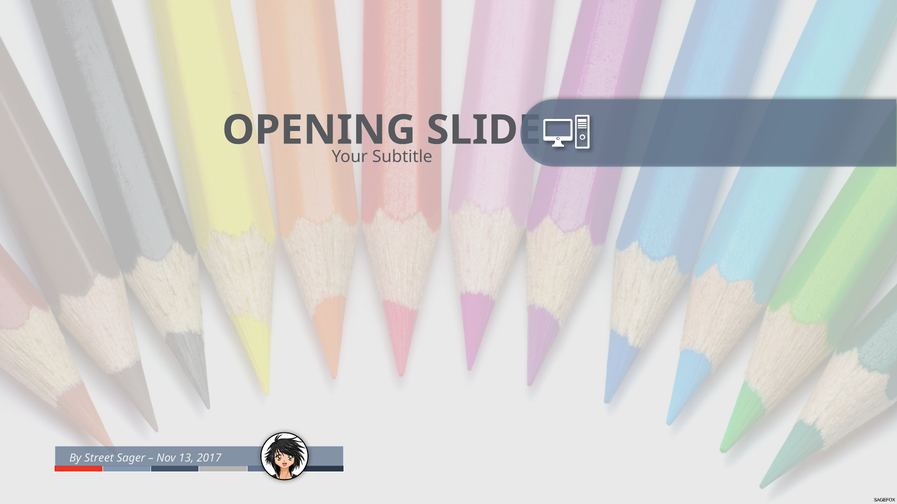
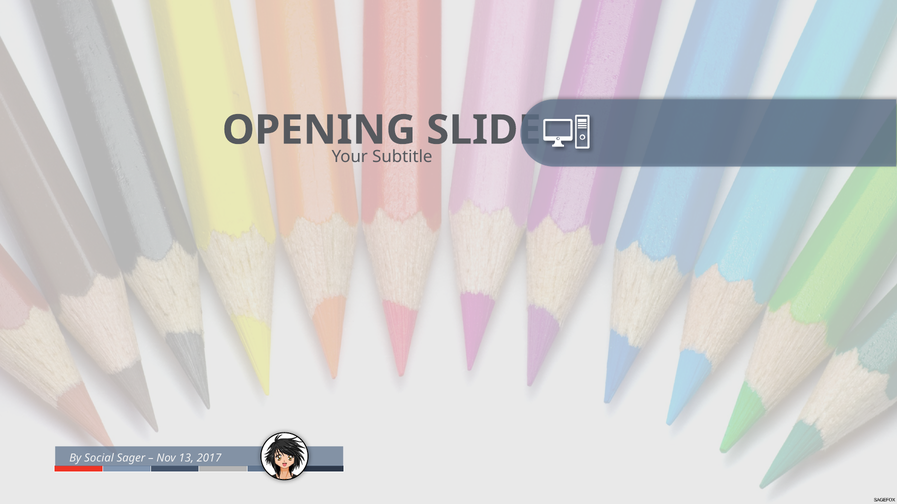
Street: Street -> Social (99, 459)
